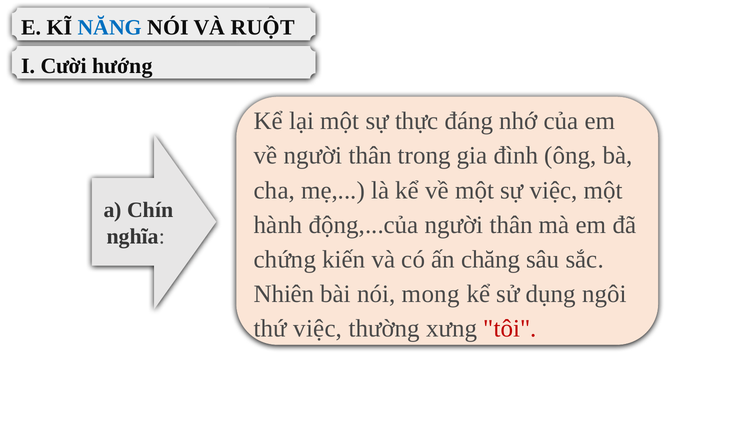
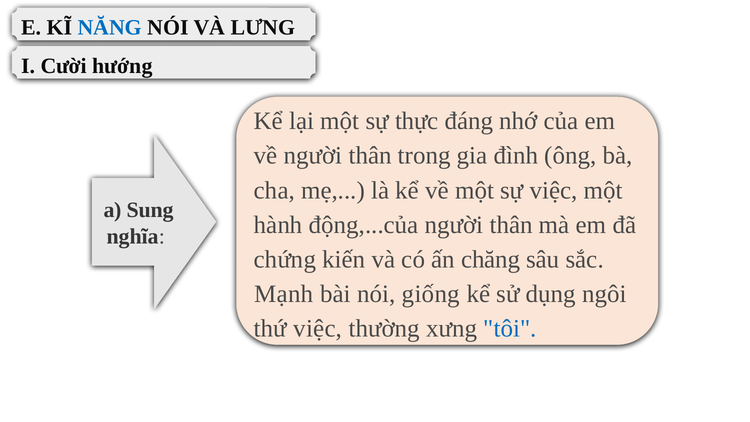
RUỘT: RUỘT -> LƯNG (263, 27)
Chín: Chín -> Sung (150, 210)
Nhiên: Nhiên -> Mạnh (284, 294)
mong: mong -> giống (431, 294)
tôi colour: red -> blue (510, 328)
